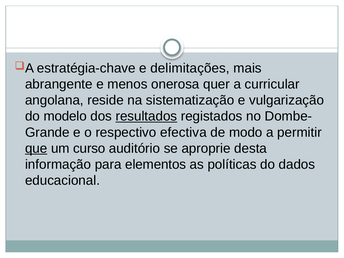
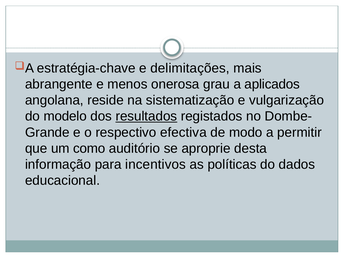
quer: quer -> grau (216, 84)
curricular: curricular -> aplicados (272, 84)
que underline: present -> none (36, 148)
curso: curso -> como (89, 148)
elementos: elementos -> incentivos (156, 164)
